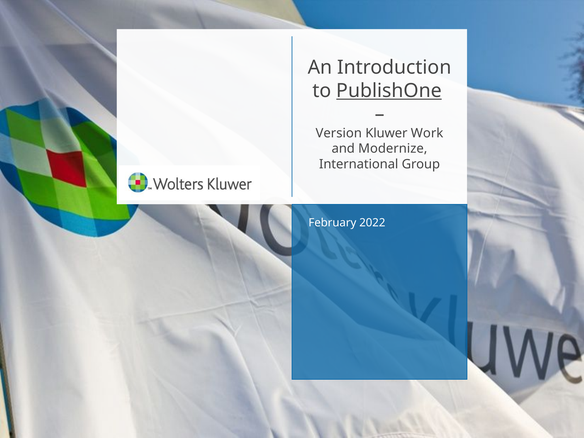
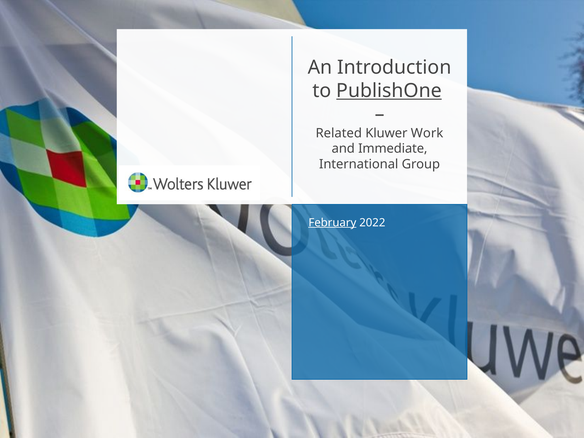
Version: Version -> Related (339, 133)
Modernize: Modernize -> Immediate (393, 149)
February underline: none -> present (332, 223)
